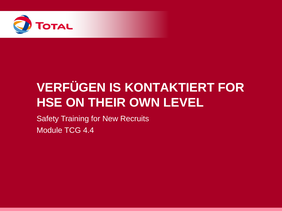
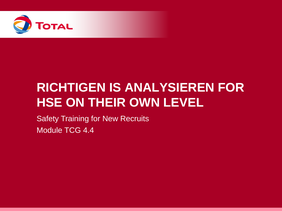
VERFÜGEN: VERFÜGEN -> RICHTIGEN (71, 88)
KONTAKTIERT: KONTAKTIERT -> ANALYSIEREN (170, 88)
